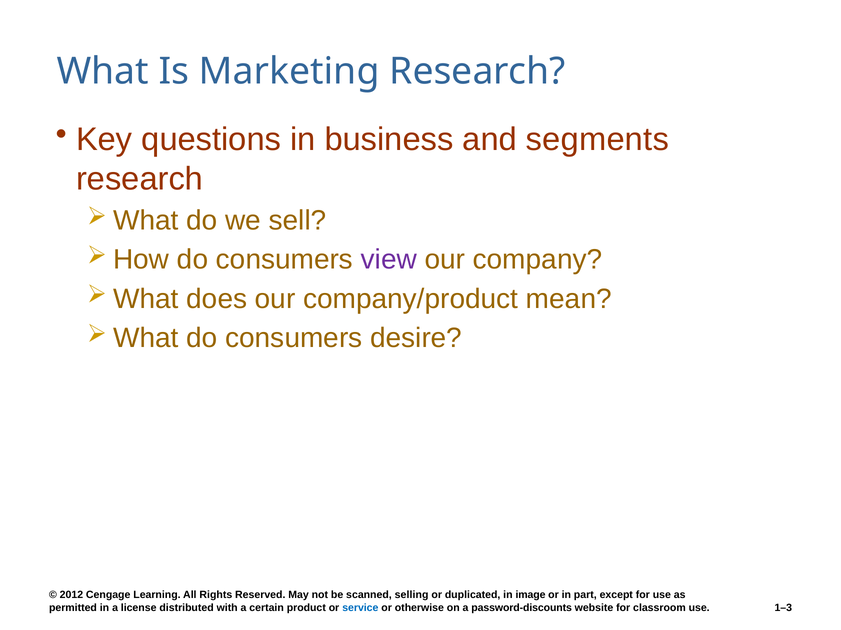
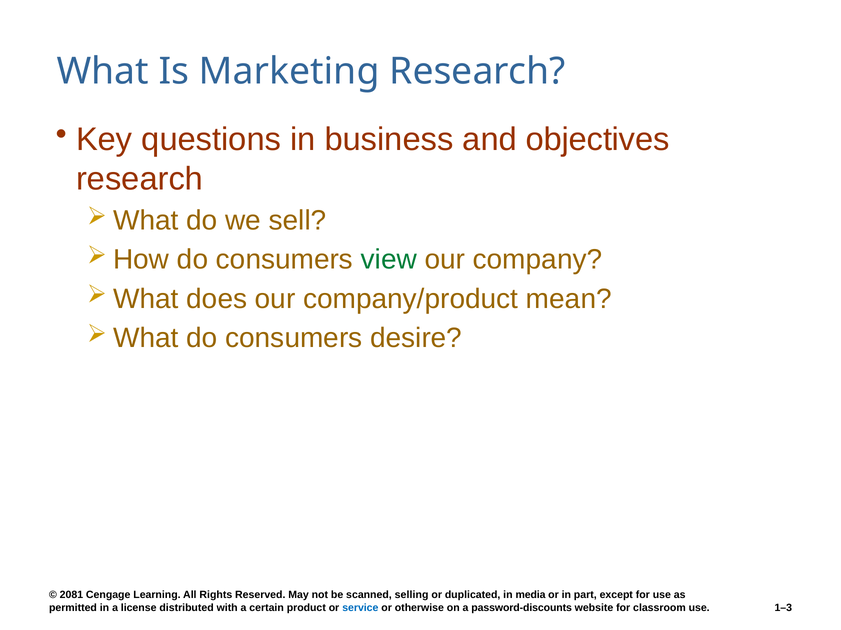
segments: segments -> objectives (598, 140)
view colour: purple -> green (389, 260)
2012: 2012 -> 2081 (71, 596)
image: image -> media (531, 596)
